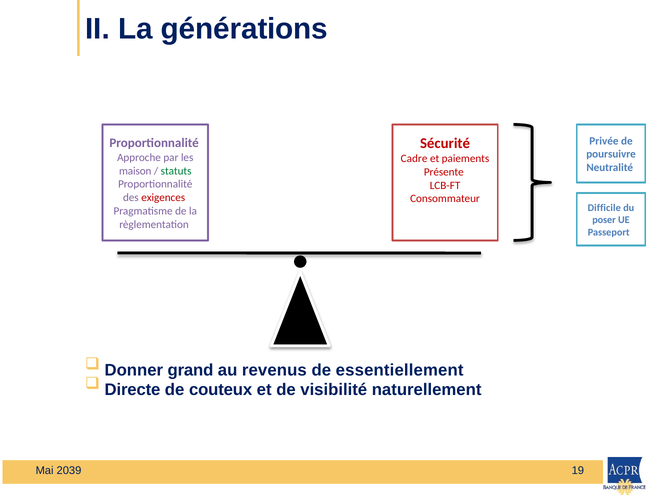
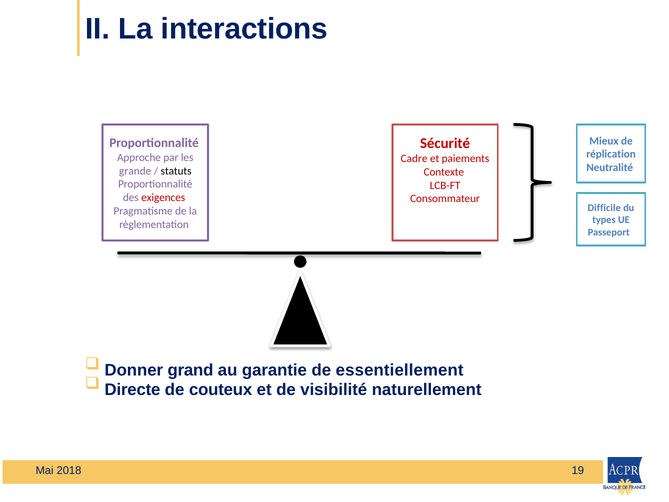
générations: générations -> interactions (244, 29)
Privée: Privée -> Mieux (604, 141)
poursuivre: poursuivre -> réplication (611, 154)
maison: maison -> grande (135, 171)
statuts colour: green -> black (176, 171)
Présente: Présente -> Contexte (444, 172)
poser: poser -> types (604, 220)
revenus: revenus -> garantie (274, 370)
2039: 2039 -> 2018 (69, 470)
